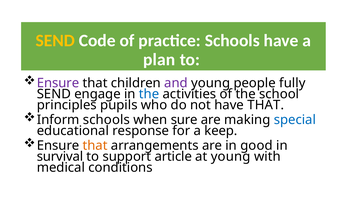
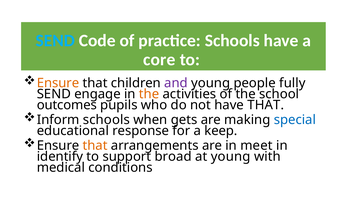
SEND colour: yellow -> light blue (55, 41)
plan: plan -> core (159, 60)
Ensure colour: purple -> orange (58, 83)
the colour: blue -> orange (149, 94)
principles: principles -> outcomes (67, 105)
sure: sure -> gets (184, 120)
good: good -> meet (256, 145)
survival: survival -> identify (60, 156)
article: article -> broad (173, 156)
